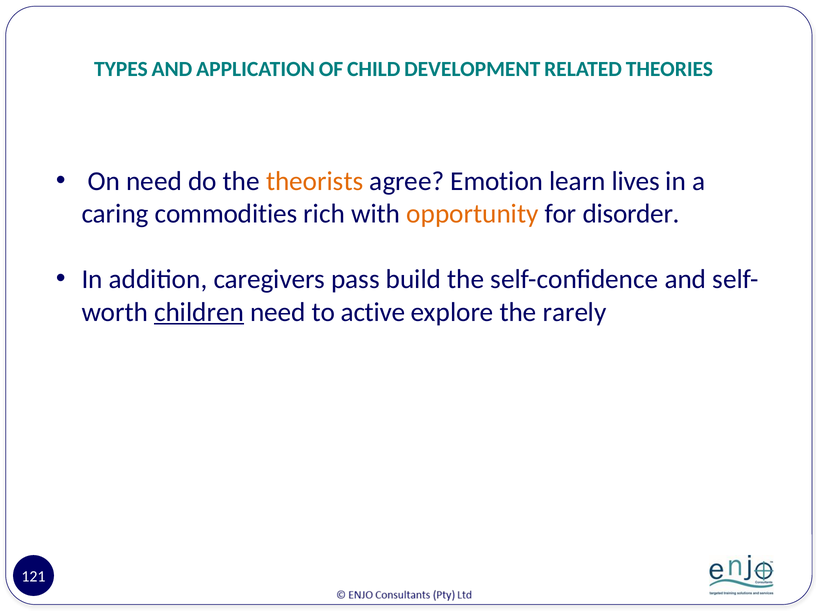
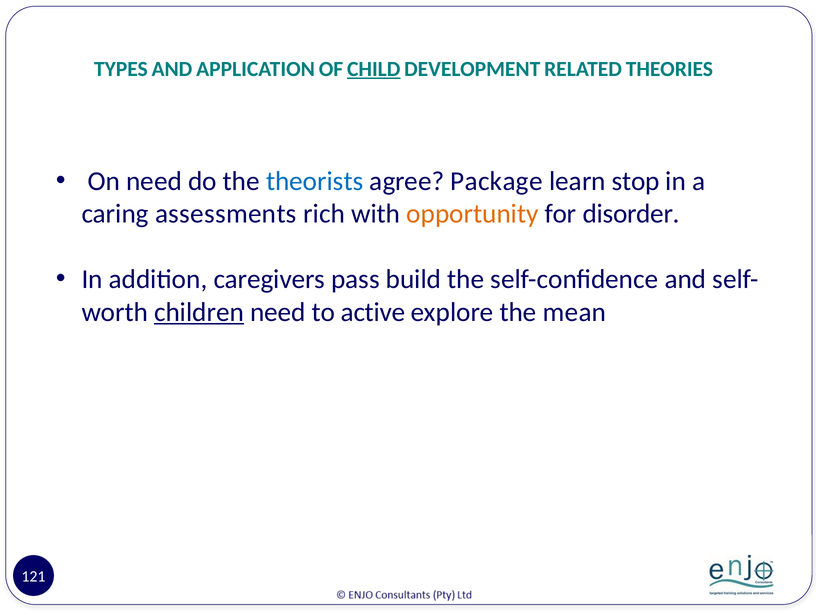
CHILD underline: none -> present (374, 69)
theorists colour: orange -> blue (315, 181)
Emotion: Emotion -> Package (497, 181)
lives: lives -> stop (636, 181)
commodities: commodities -> assessments (226, 214)
rarely: rarely -> mean (574, 312)
